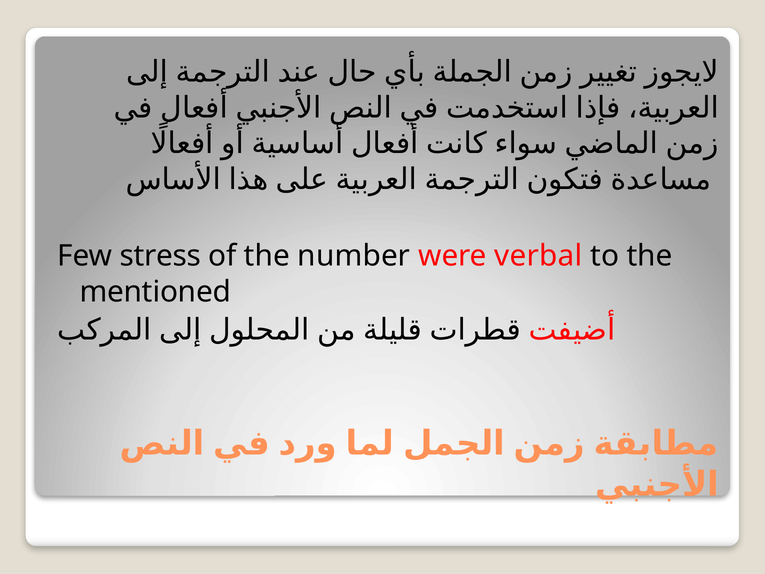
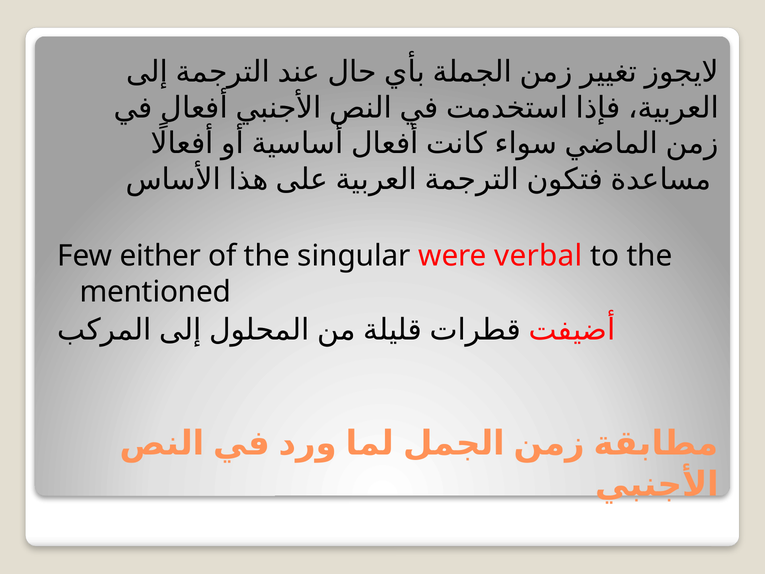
stress: stress -> either (160, 256)
number: number -> singular (354, 256)
